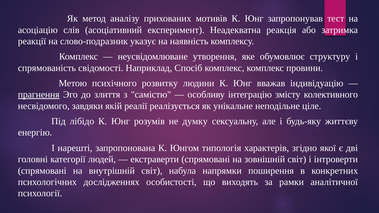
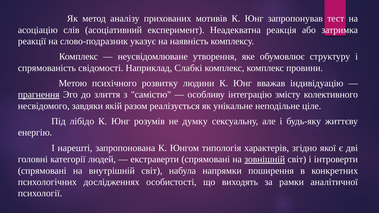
Спосіб: Спосіб -> Слабкі (188, 68)
реалії: реалії -> разом (136, 106)
зовнішній underline: none -> present (265, 159)
